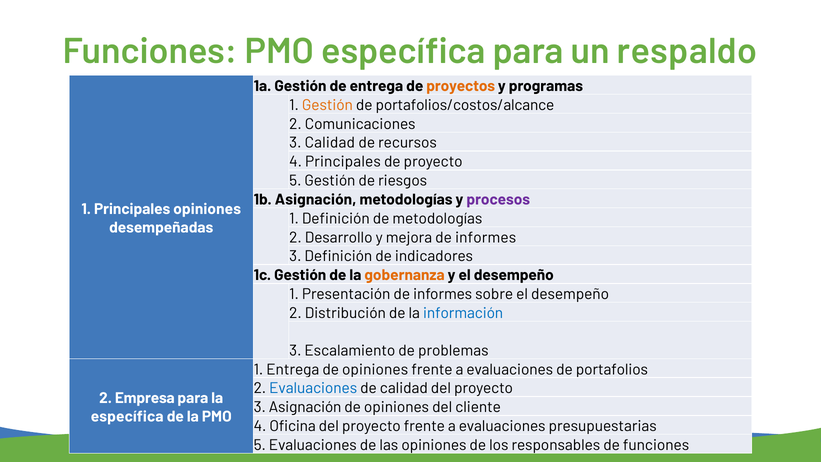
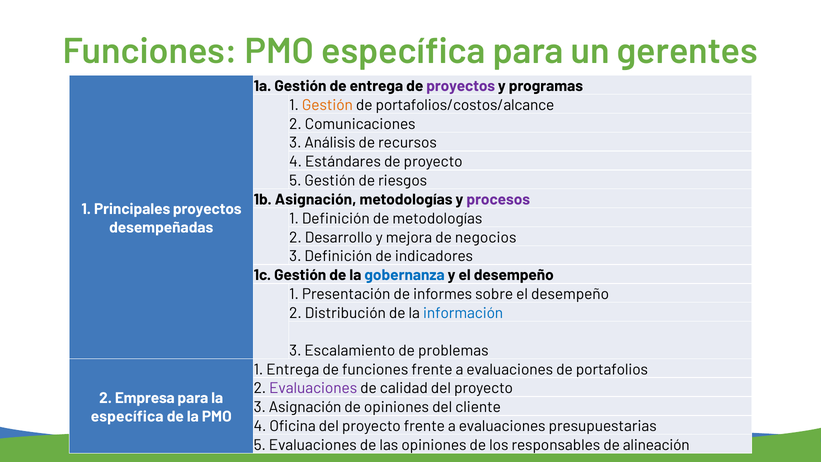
respaldo: respaldo -> gerentes (687, 52)
proyectos colour: orange -> purple (461, 86)
3 Calidad: Calidad -> Análisis (330, 143)
4 Principales: Principales -> Estándares (343, 162)
Principales opiniones: opiniones -> proyectos (207, 209)
mejora de informes: informes -> negocios (486, 237)
gobernanza colour: orange -> blue (405, 275)
Entrega de opiniones: opiniones -> funciones (375, 369)
Evaluaciones colour: blue -> purple (313, 388)
de funciones: funciones -> alineación (656, 445)
